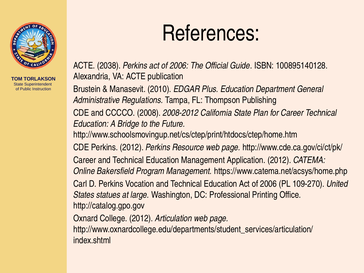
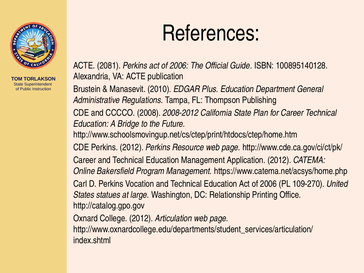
2038: 2038 -> 2081 (109, 66)
Professional: Professional -> Relationship (230, 195)
